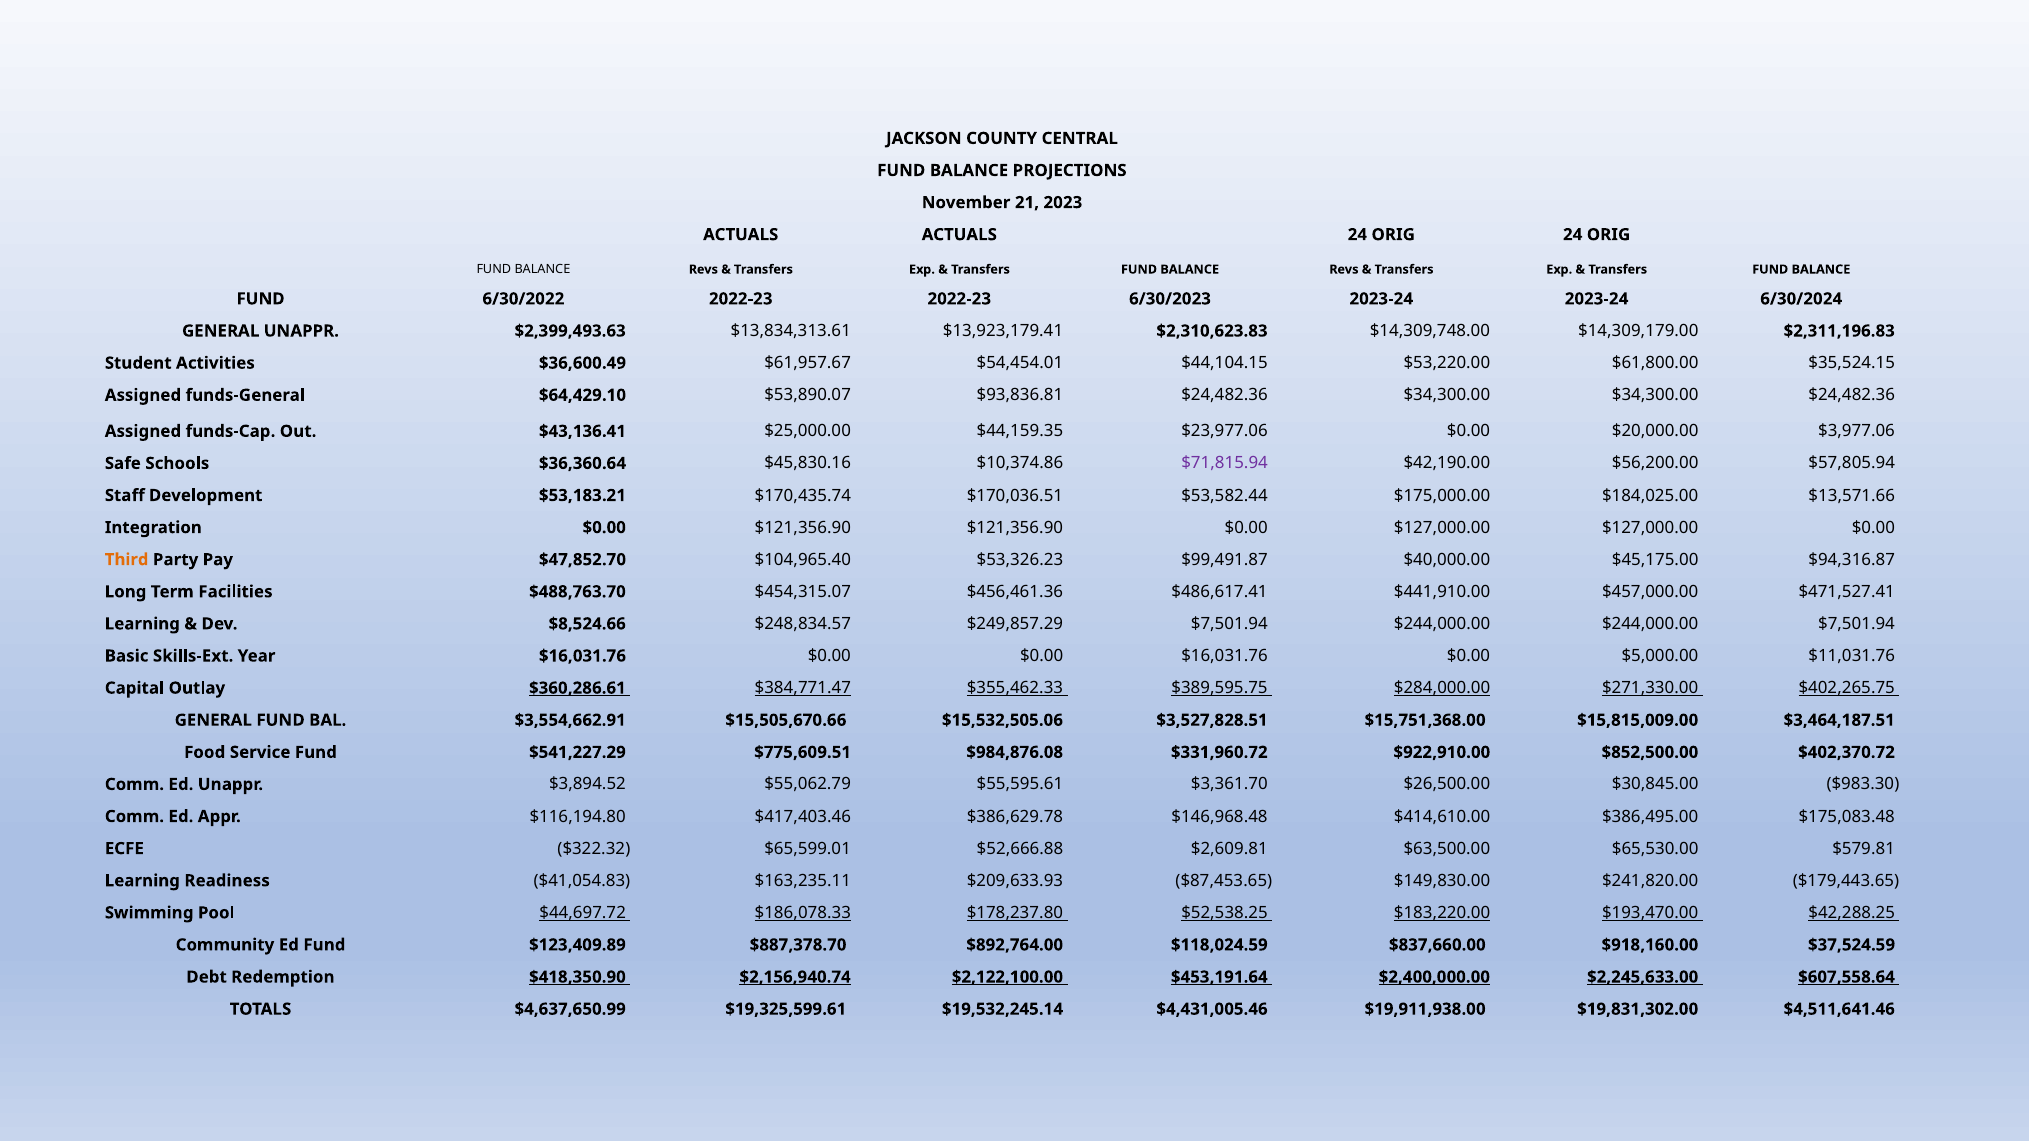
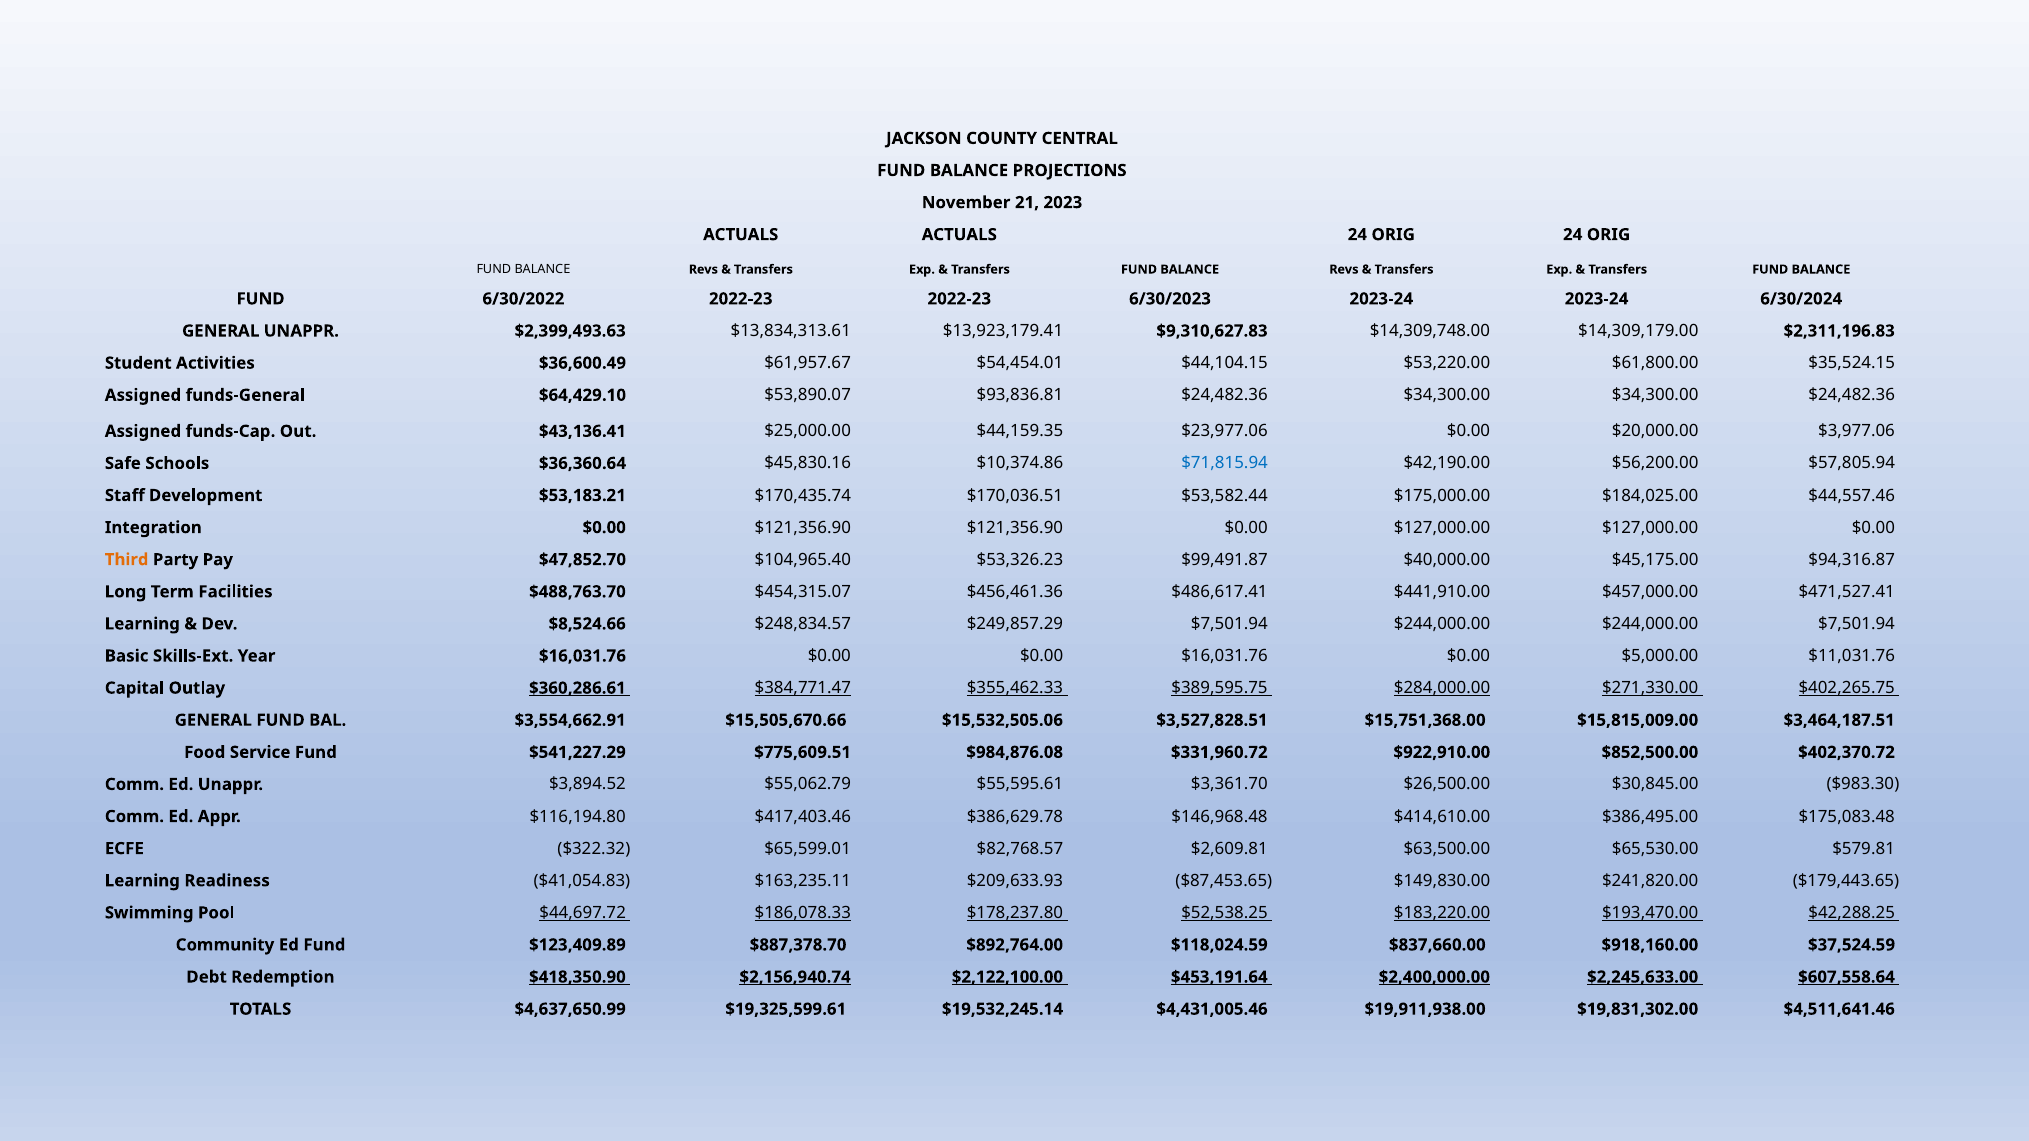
$2,310,623.83: $2,310,623.83 -> $9,310,627.83 (1212, 331)
$71,815.94 colour: purple -> blue (1225, 464)
$13,571.66: $13,571.66 -> $44,557.46 (1852, 496)
$52,666.88: $52,666.88 -> $82,768.57 (1020, 849)
